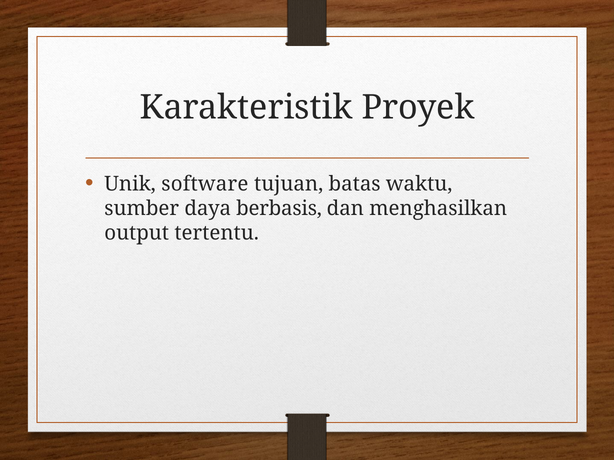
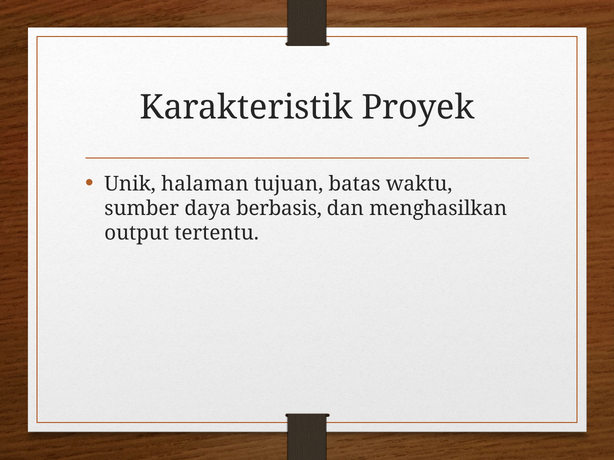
software: software -> halaman (205, 184)
